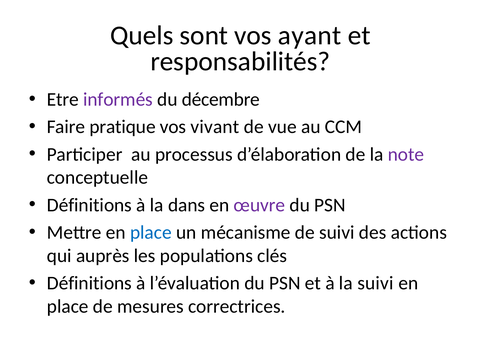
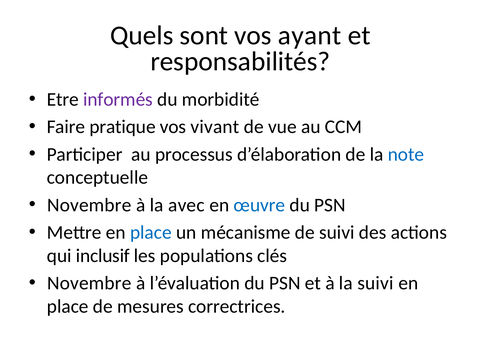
décembre: décembre -> morbidité (221, 100)
note colour: purple -> blue (406, 155)
Définitions: Définitions -> Novembre (89, 205)
dans: dans -> avec (186, 205)
œuvre colour: purple -> blue (259, 205)
auprès: auprès -> inclusif (103, 256)
Définitions: Définitions -> Novembre (89, 284)
